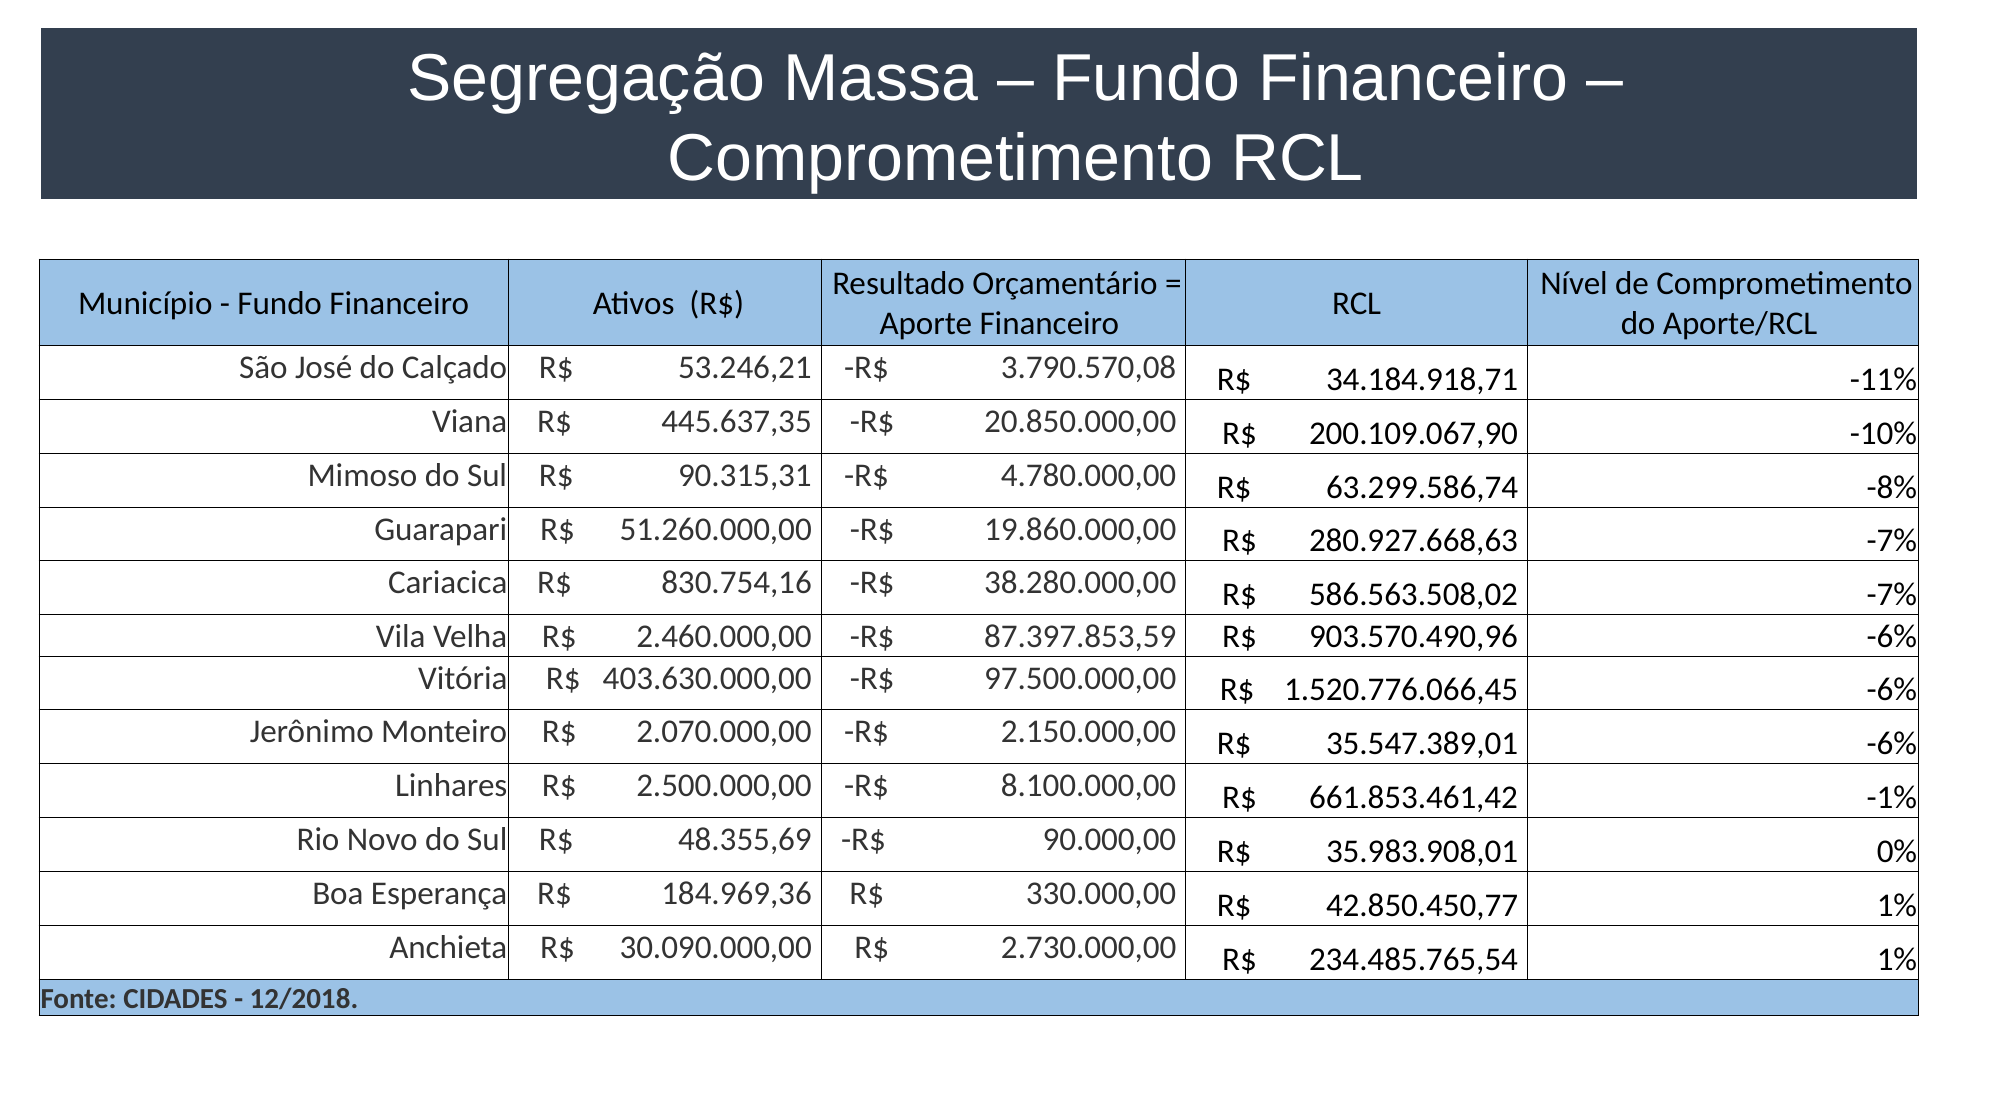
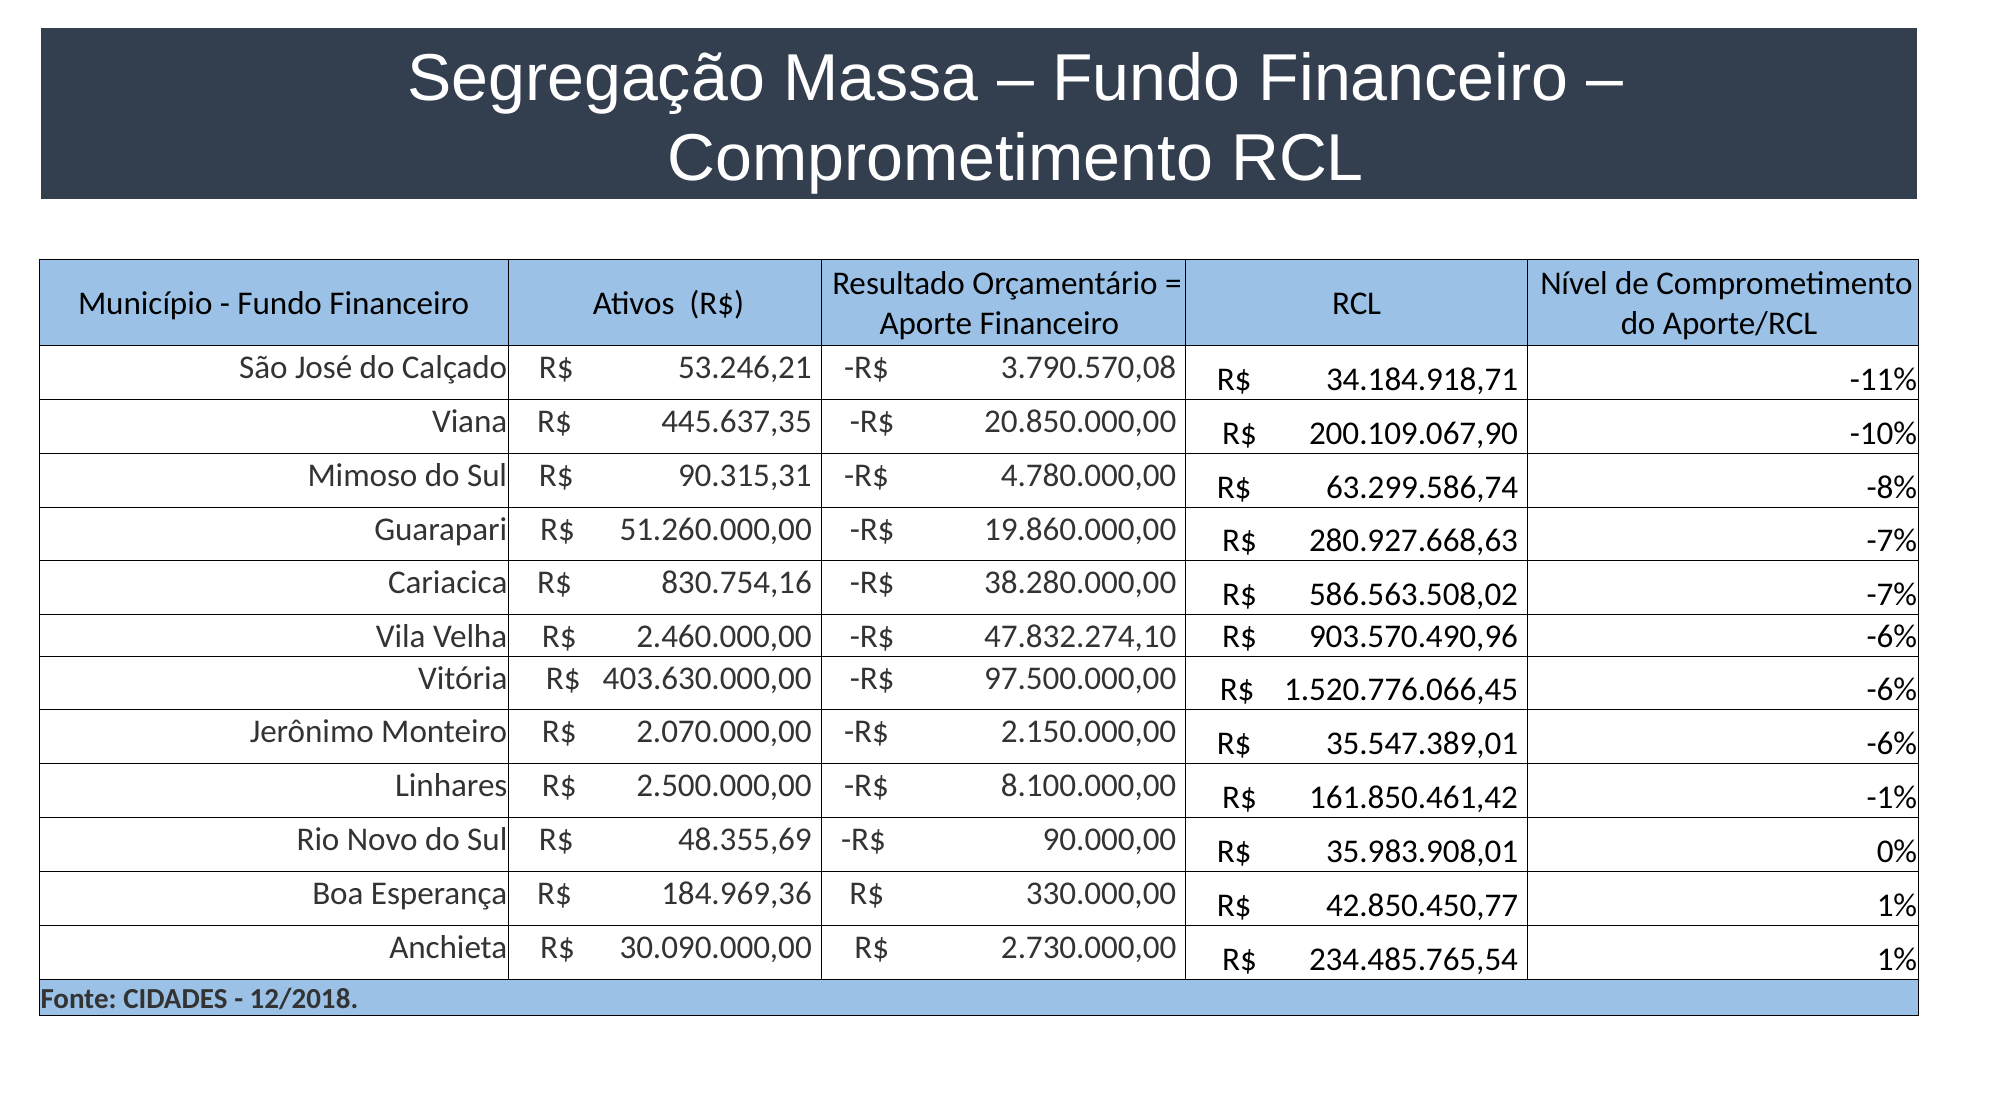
87.397.853,59: 87.397.853,59 -> 47.832.274,10 (1080, 637)
661.853.461,42: 661.853.461,42 -> 161.850.461,42 (1414, 798)
